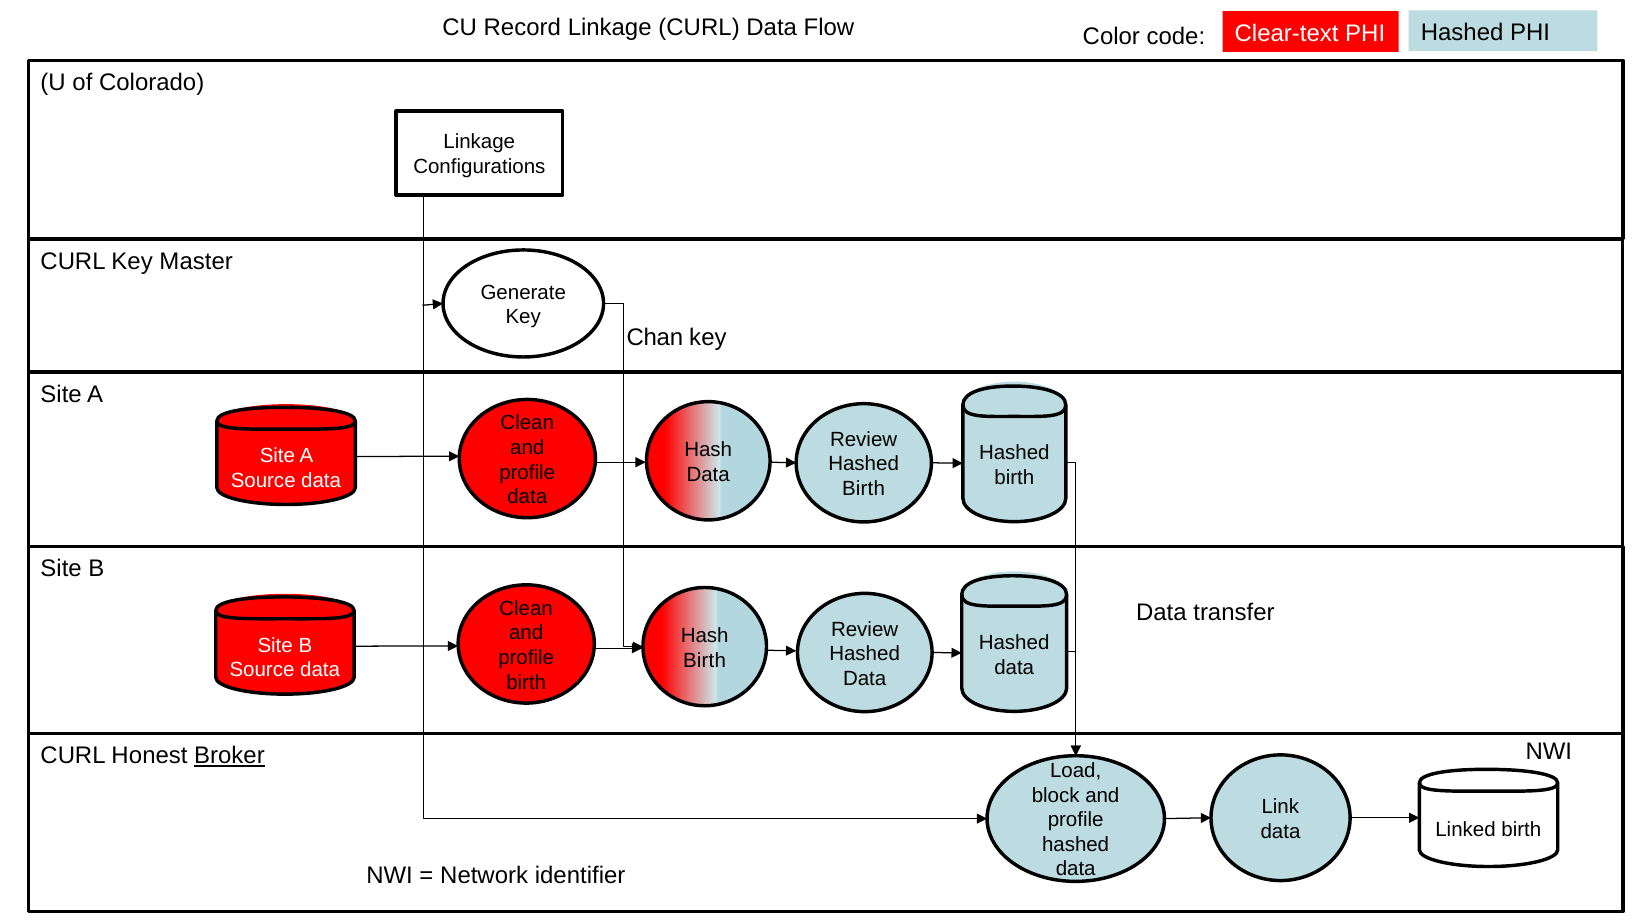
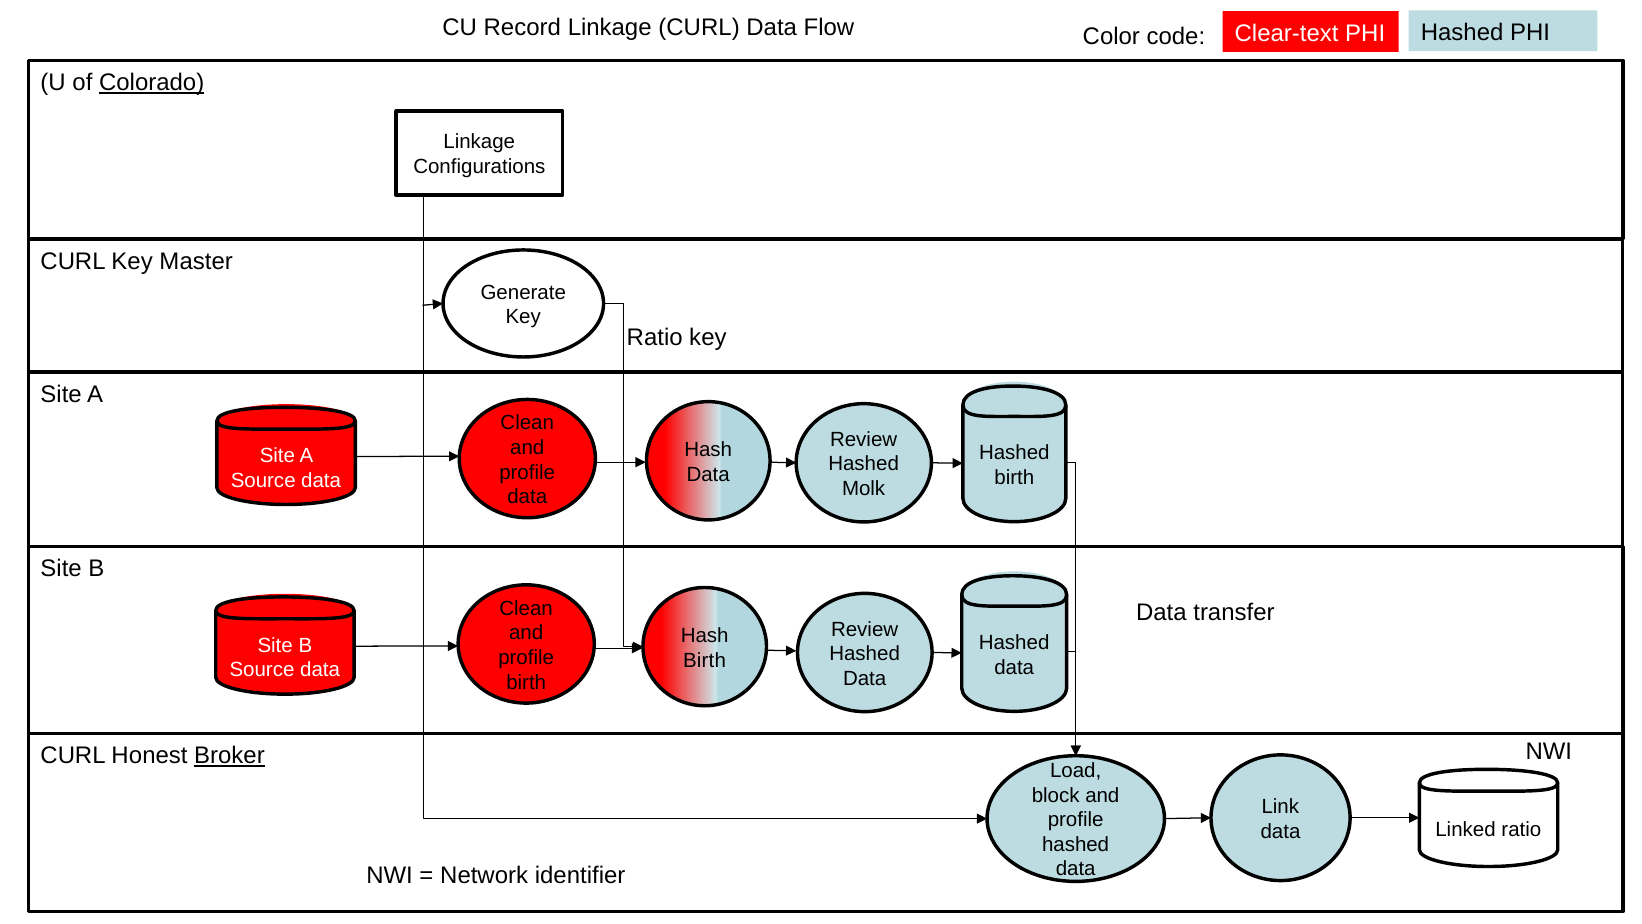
Colorado underline: none -> present (152, 83)
Chan: Chan -> Ratio (655, 337)
Birth: Birth -> Molk (864, 489)
Linked birth: birth -> ratio (1521, 830)
